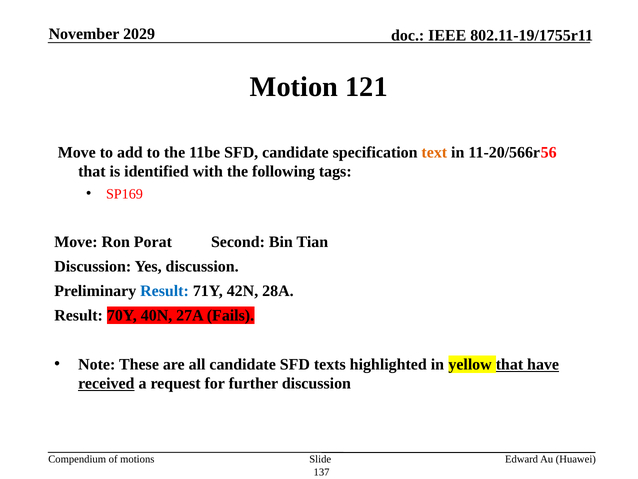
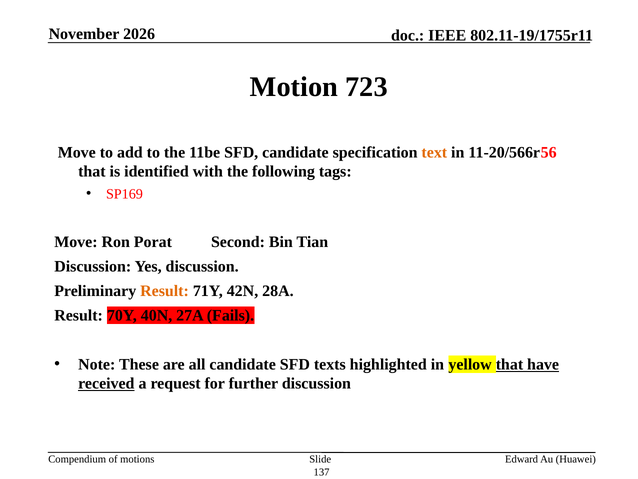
2029: 2029 -> 2026 (139, 34)
121: 121 -> 723 (367, 87)
Result colour: blue -> orange (165, 291)
